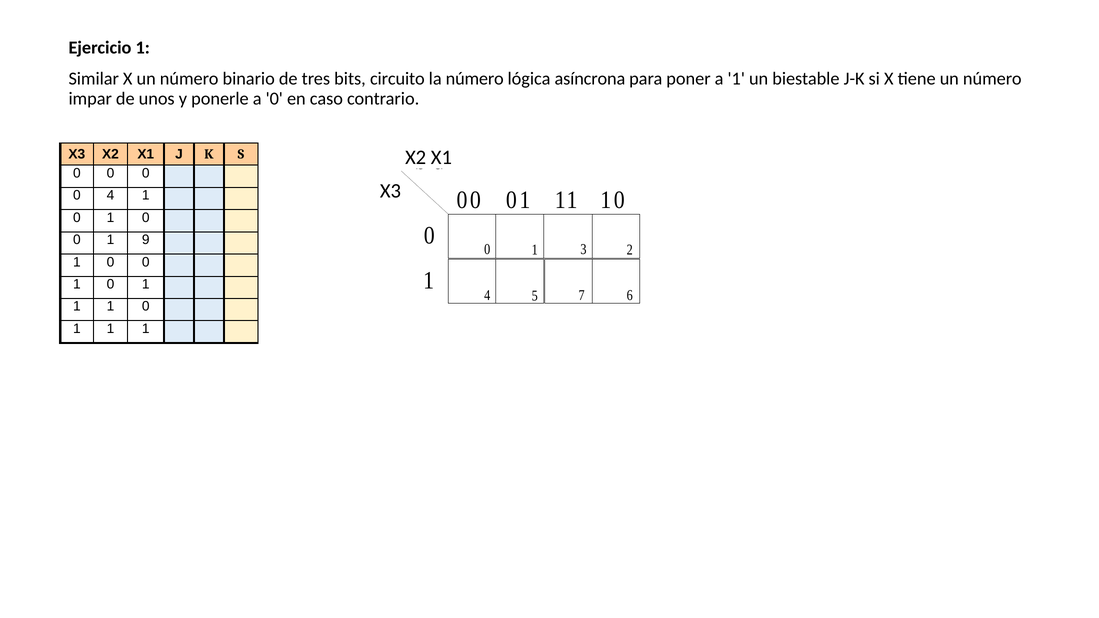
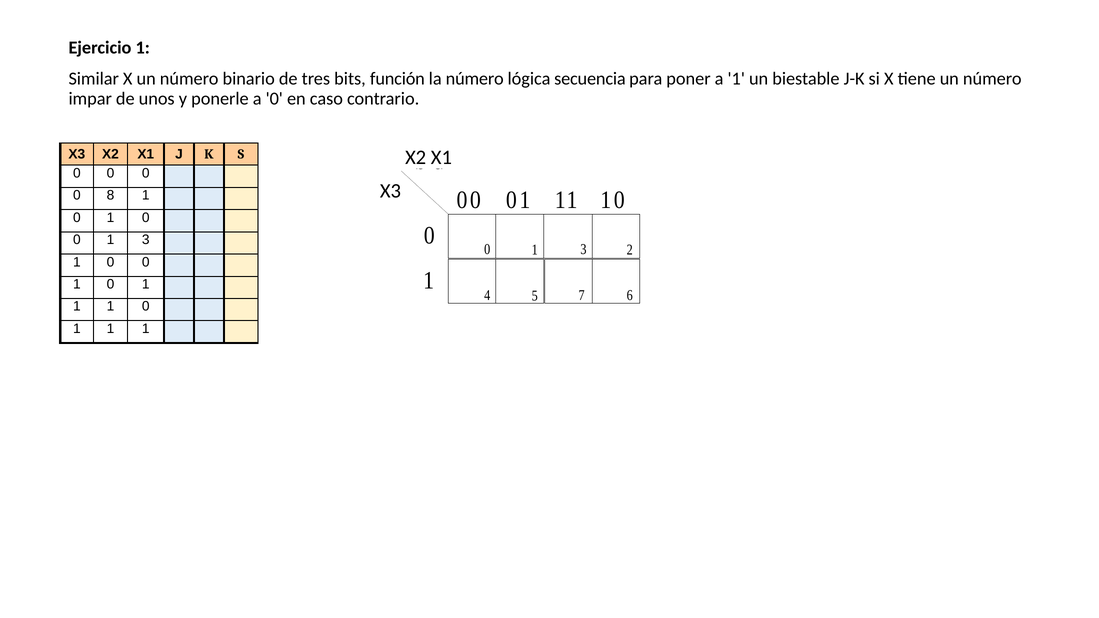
circuito: circuito -> función (397, 79)
asíncrona: asíncrona -> secuencia (590, 79)
0 4: 4 -> 8 (111, 195)
0 1 9: 9 -> 3 (146, 240)
